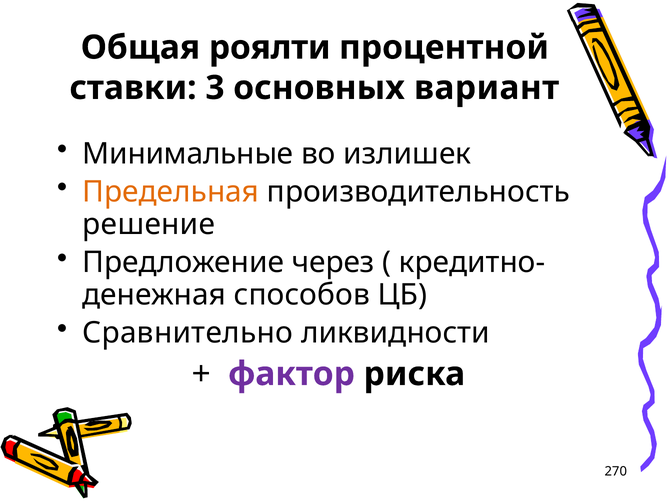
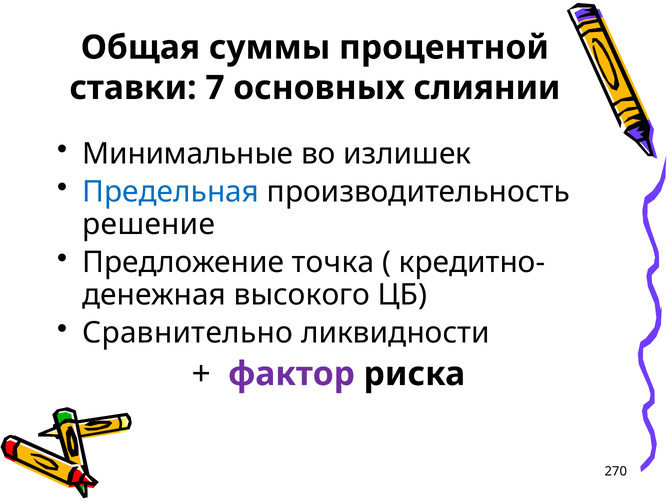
роялти: роялти -> суммы (270, 48)
3: 3 -> 7 (215, 88)
вариант: вариант -> слиянии (487, 88)
Предельная colour: orange -> blue (171, 192)
через: через -> точка (333, 263)
способов: способов -> высокого (302, 295)
